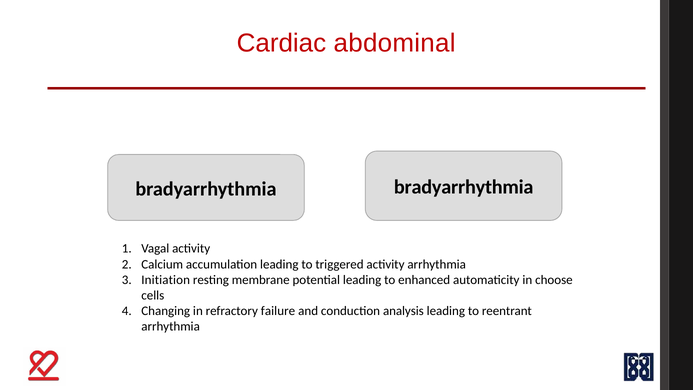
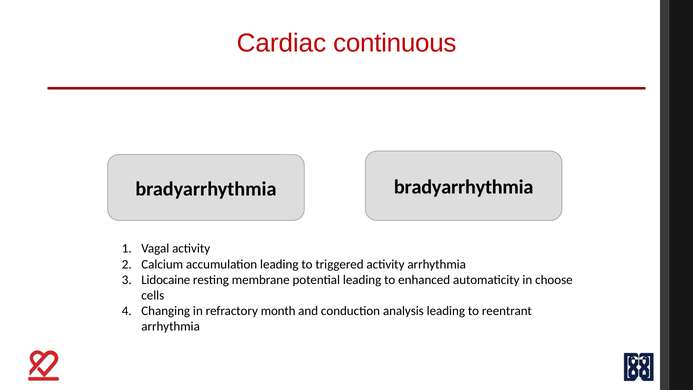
abdominal: abdominal -> continuous (395, 43)
Initiation: Initiation -> Lidocaine (166, 280)
failure: failure -> month (278, 311)
